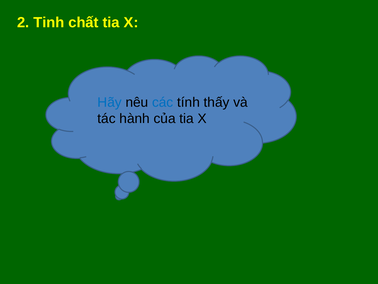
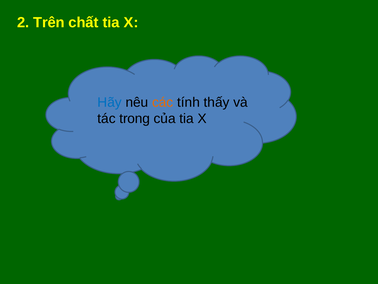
Tinh: Tinh -> Trên (49, 22)
các colour: blue -> orange (163, 102)
hành: hành -> trong (135, 119)
